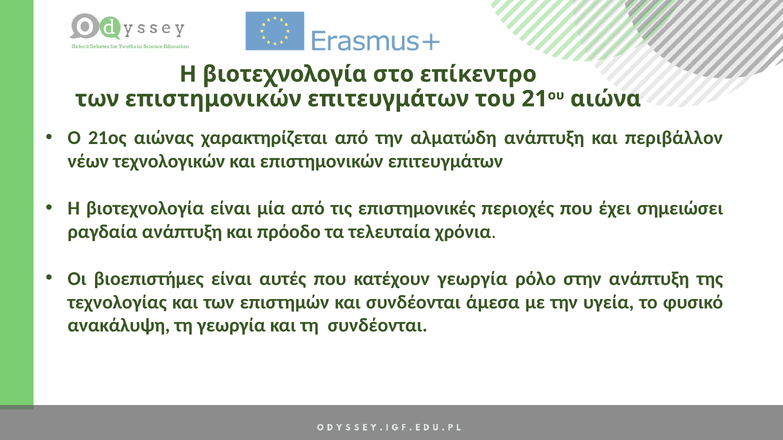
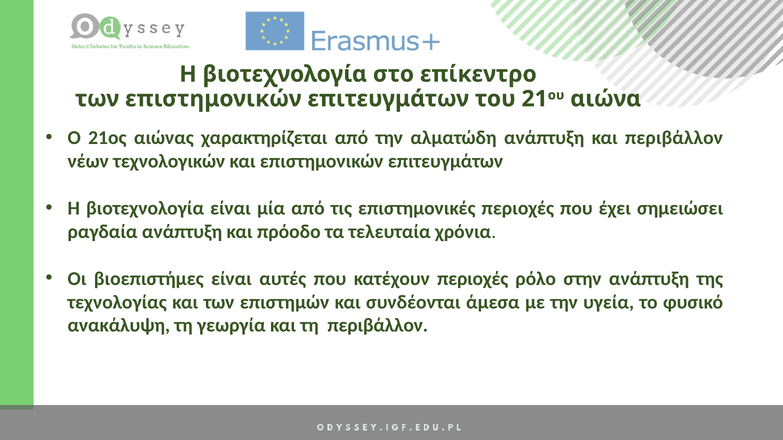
κατέχουν γεωργία: γεωργία -> περιοχές (473, 279)
τη συνδέονται: συνδέονται -> περιβάλλον (378, 326)
